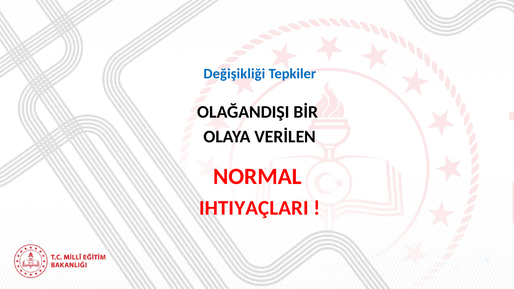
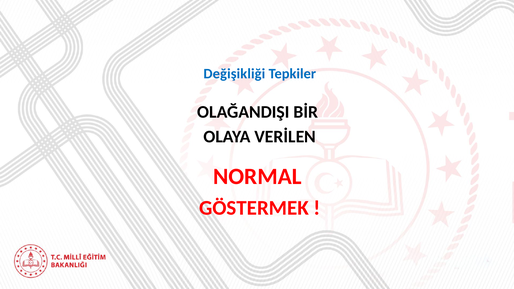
IHTIYAÇLARI: IHTIYAÇLARI -> GÖSTERMEK (254, 208)
